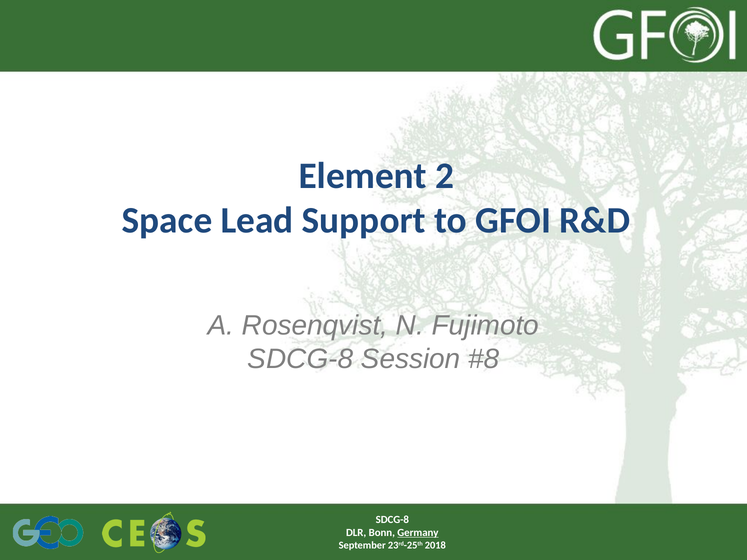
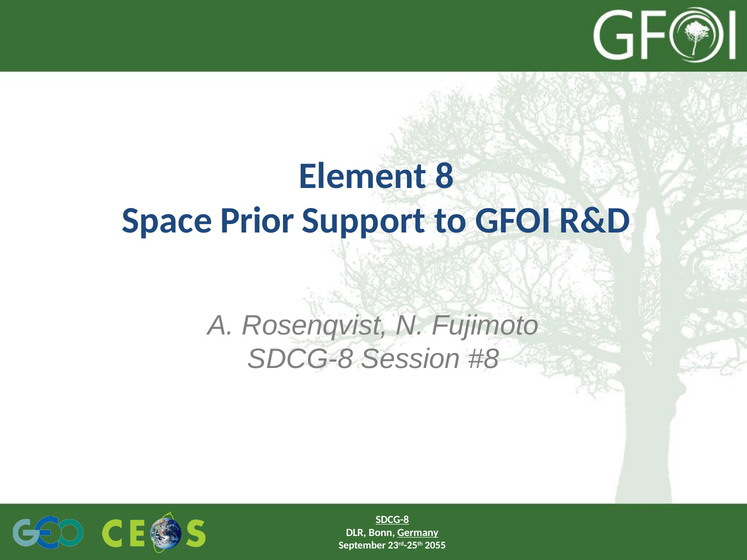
2: 2 -> 8 (444, 176)
Lead: Lead -> Prior (257, 221)
SDCG-8 underline: none -> present (392, 520)
2018: 2018 -> 2055 (435, 545)
